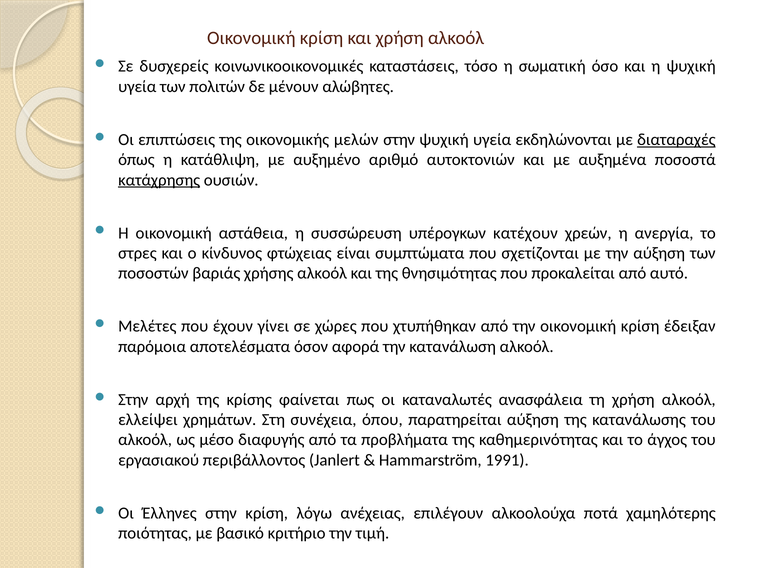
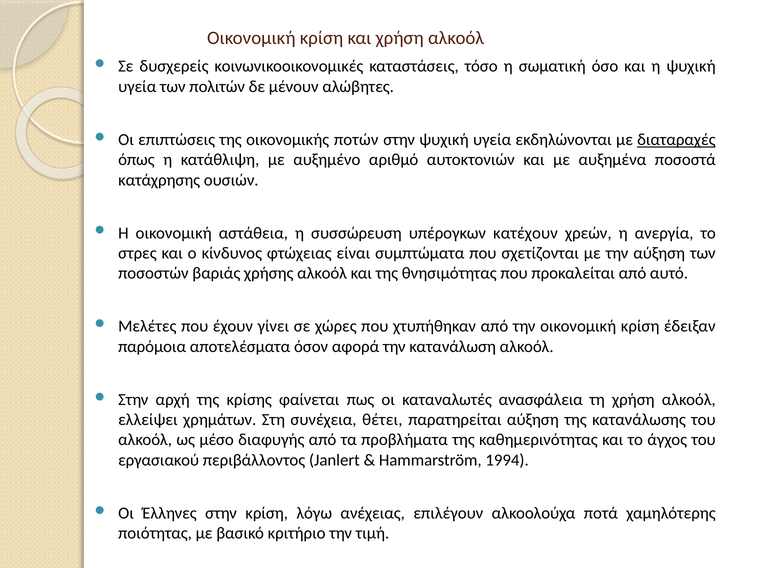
μελών: μελών -> ποτών (356, 140)
κατάχρησης underline: present -> none (159, 180)
όπου: όπου -> θέτει (382, 420)
1991: 1991 -> 1994 (507, 460)
